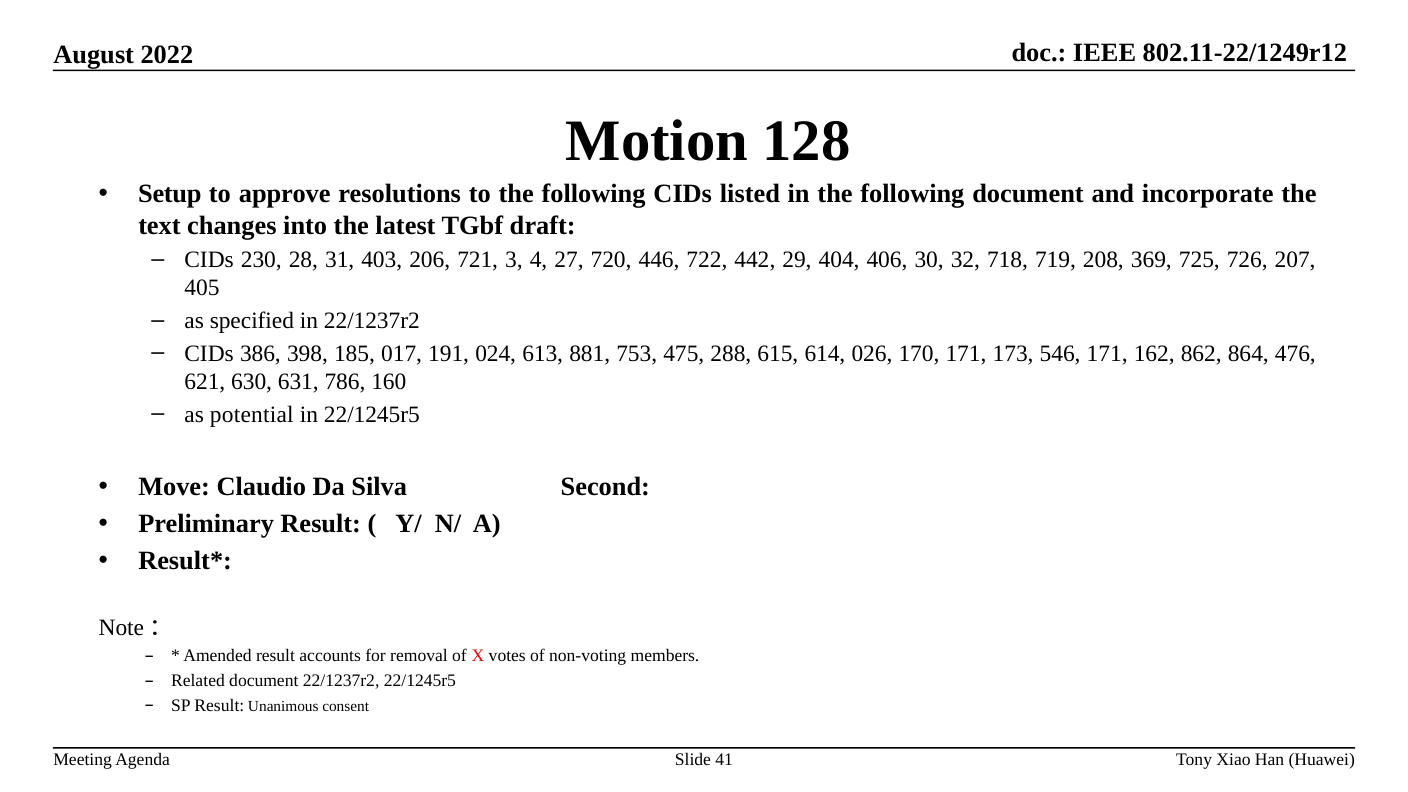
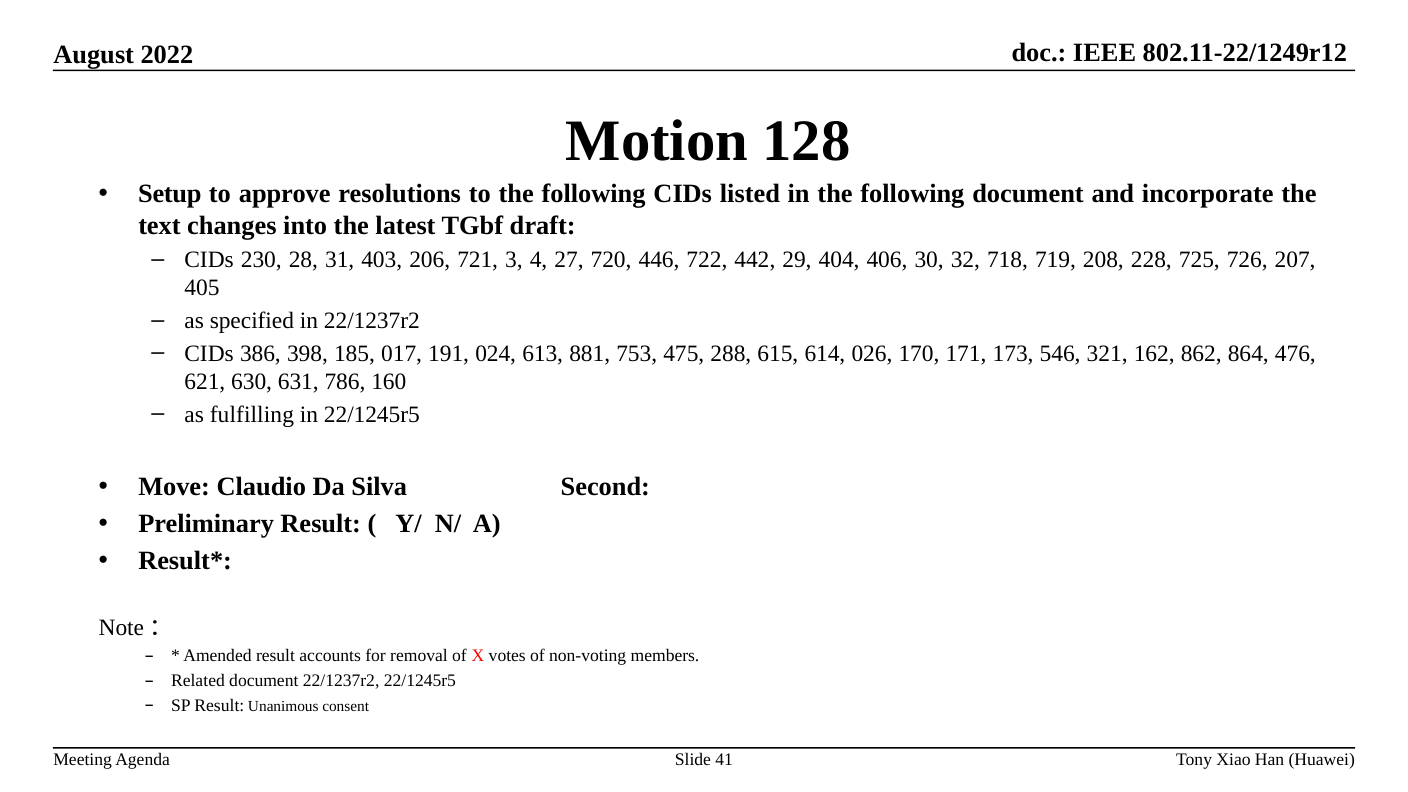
369: 369 -> 228 (1151, 260)
546 171: 171 -> 321 (1107, 354)
potential: potential -> fulfilling (252, 415)
